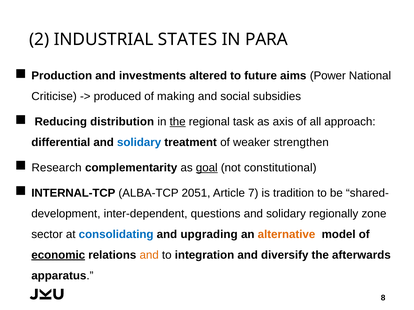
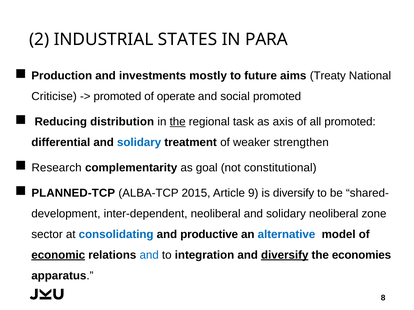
altered: altered -> mostly (208, 76)
Power: Power -> Treaty (328, 76)
produced: produced -> promoted (117, 97)
making: making -> operate (176, 97)
social subsidies: subsidies -> promoted (277, 97)
all approach: approach -> promoted (350, 122)
goal underline: present -> none (207, 168)
INTERNAL-TCP: INTERNAL-TCP -> PLANNED-TCP (73, 193)
2051: 2051 -> 2015 (196, 193)
7: 7 -> 9 (253, 193)
is tradition: tradition -> diversify (294, 193)
inter-dependent questions: questions -> neoliberal (216, 214)
solidary regionally: regionally -> neoliberal (334, 214)
upgrading: upgrading -> productive (209, 235)
alternative colour: orange -> blue (286, 235)
and colour: orange -> blue (149, 255)
diversify underline: none -> present (285, 255)
afterwards: afterwards -> economies (362, 255)
